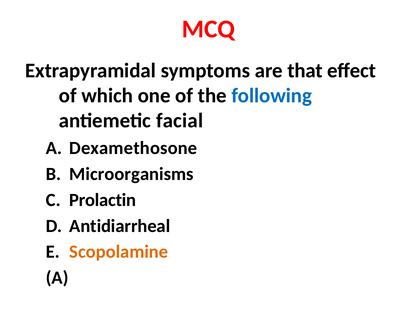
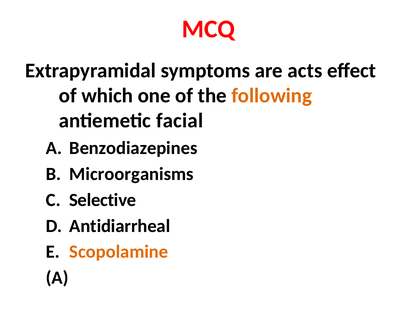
that: that -> acts (305, 71)
following colour: blue -> orange (272, 96)
Dexamethosone: Dexamethosone -> Benzodiazepines (133, 148)
Prolactin: Prolactin -> Selective (103, 200)
